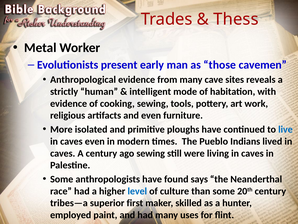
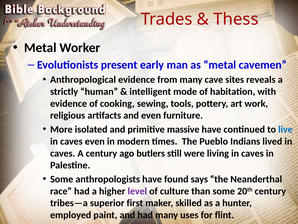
as those: those -> metal (220, 65)
ploughs: ploughs -> massive (183, 129)
ago sewing: sewing -> butlers (151, 153)
level colour: blue -> purple (137, 191)
